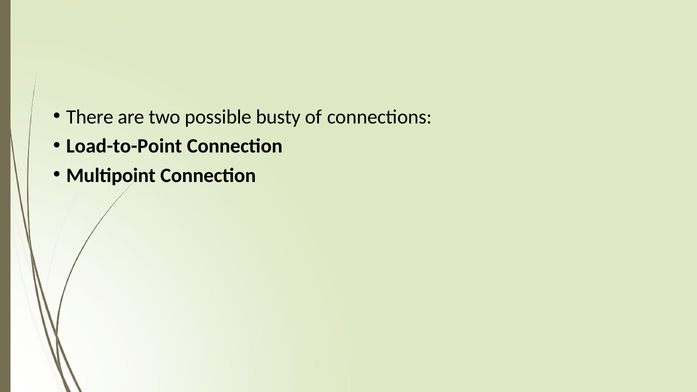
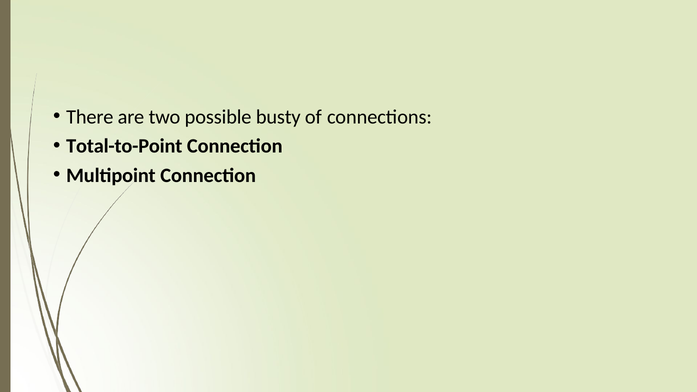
Load-to-Point: Load-to-Point -> Total-to-Point (124, 146)
